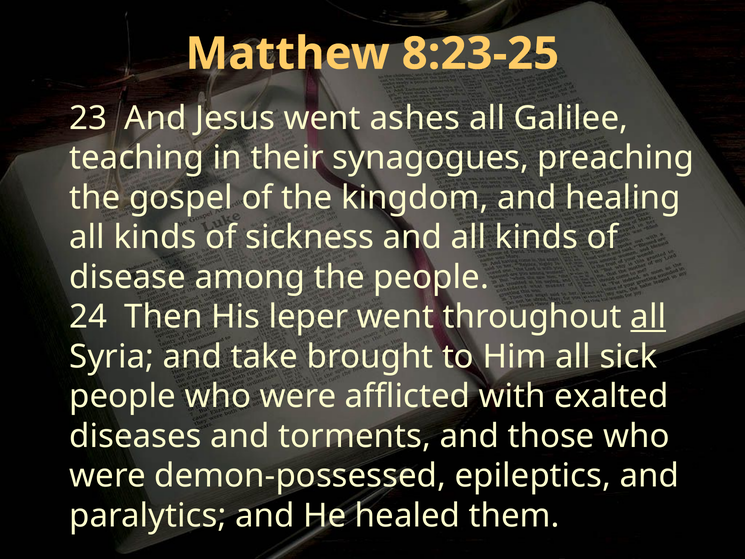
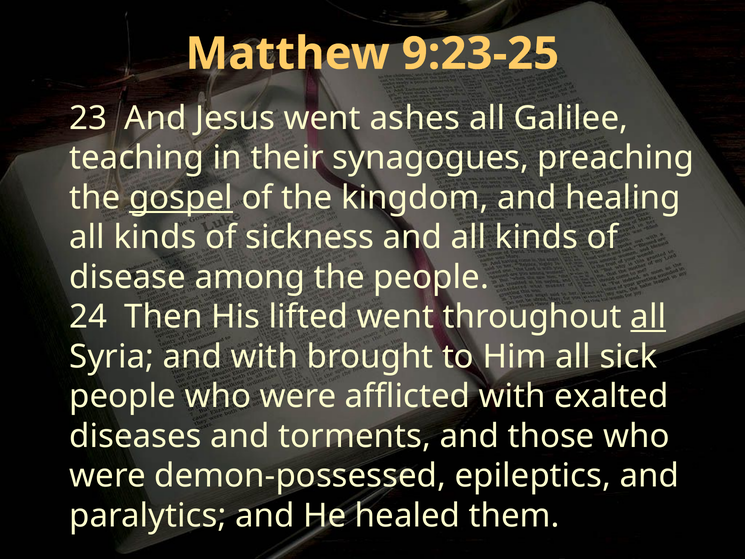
8:23-25: 8:23-25 -> 9:23-25 (480, 54)
gospel underline: none -> present (181, 198)
leper: leper -> lifted (308, 317)
and take: take -> with (264, 356)
